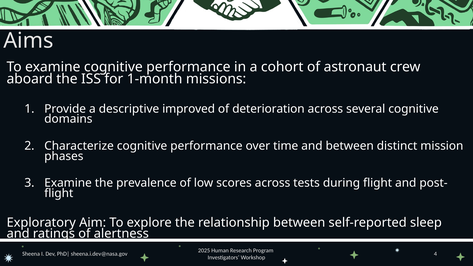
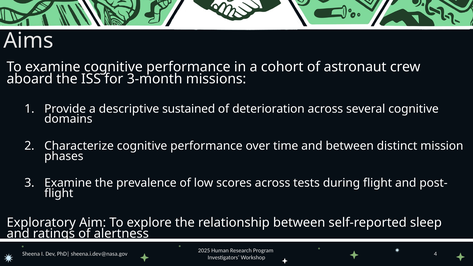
1-month: 1-month -> 3-month (155, 79)
improved: improved -> sustained (189, 109)
